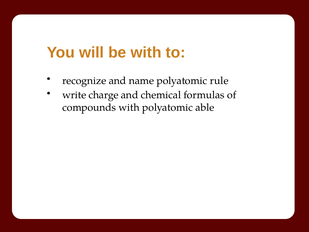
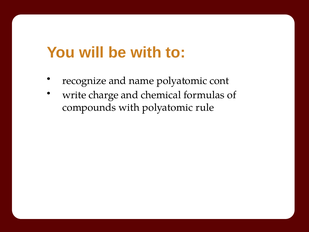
rule: rule -> cont (219, 81)
able: able -> rule (205, 107)
